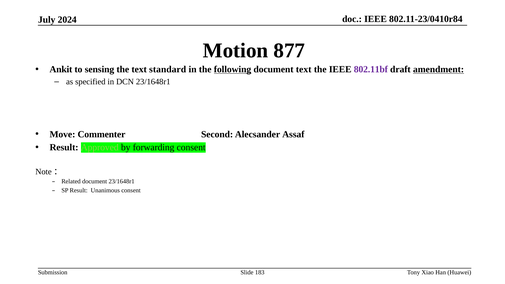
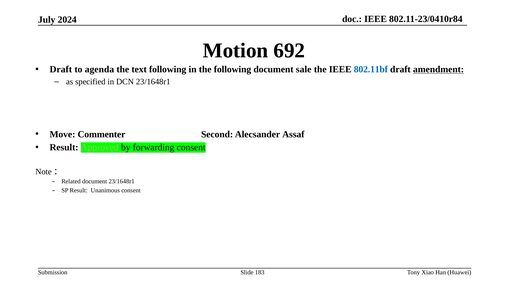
877: 877 -> 692 (289, 51)
Ankit: Ankit -> Draft (61, 69)
sensing: sensing -> agenda (99, 69)
text standard: standard -> following (168, 69)
following underline: present -> none (233, 69)
document text: text -> sale (304, 69)
802.11bf colour: purple -> blue (371, 69)
